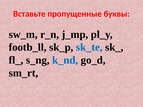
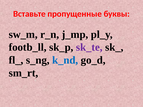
sk_te colour: blue -> purple (89, 47)
